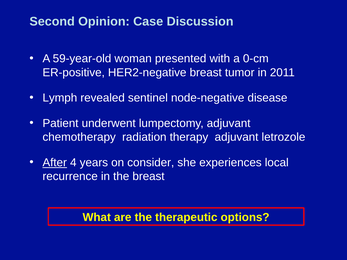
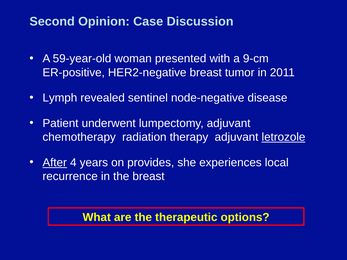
0-cm: 0-cm -> 9-cm (256, 59)
letrozole underline: none -> present (283, 137)
consider: consider -> provides (151, 163)
